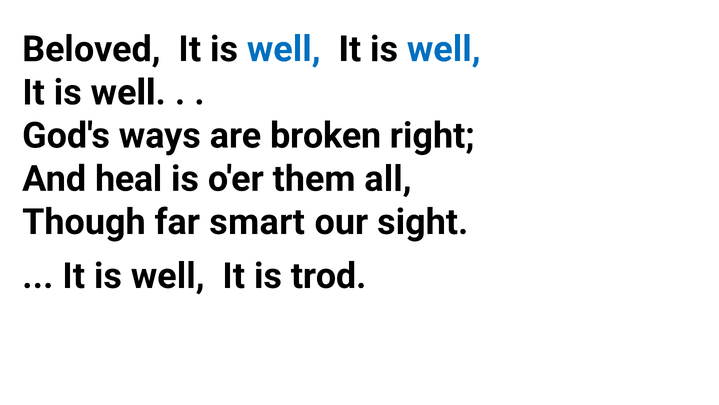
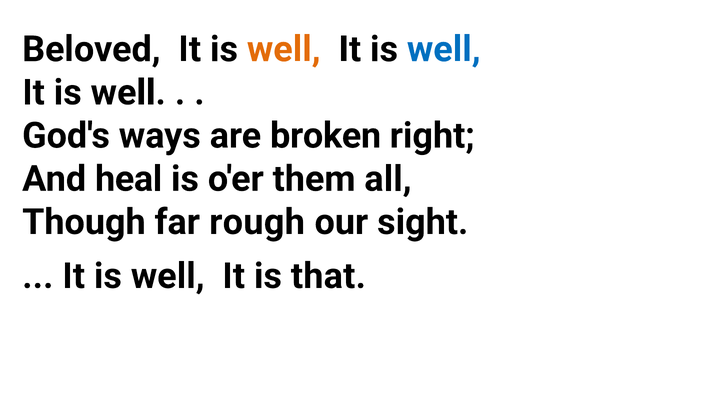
well colour: blue -> orange (284, 49)
smart: smart -> rough (257, 222)
trod: trod -> that (328, 276)
